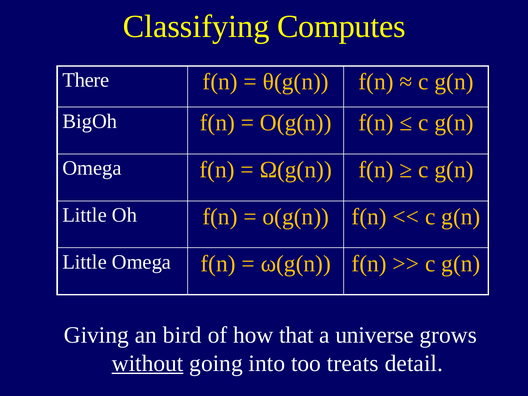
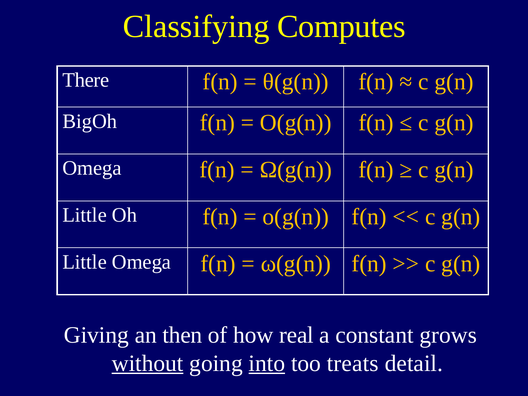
bird: bird -> then (182, 335)
that: that -> real (296, 335)
universe: universe -> constant (375, 335)
into underline: none -> present (267, 363)
